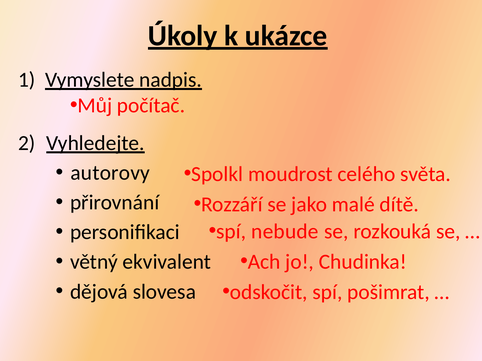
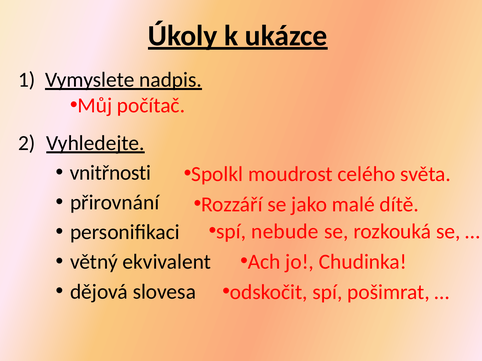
autorovy: autorovy -> vnitřnosti (110, 173)
